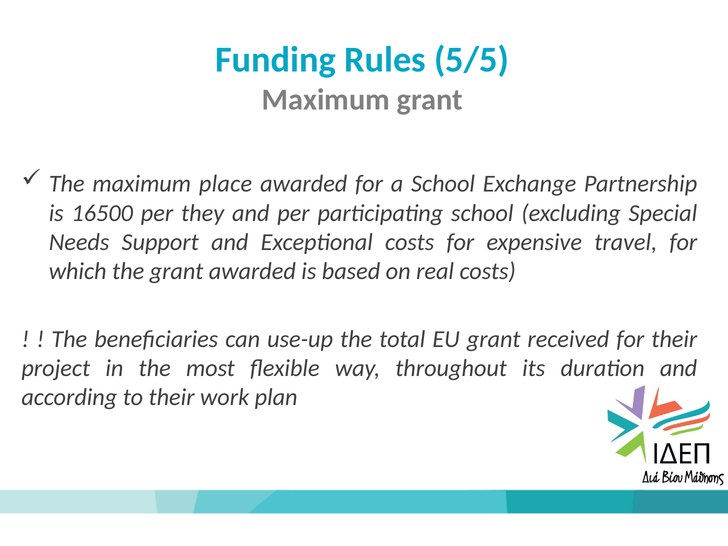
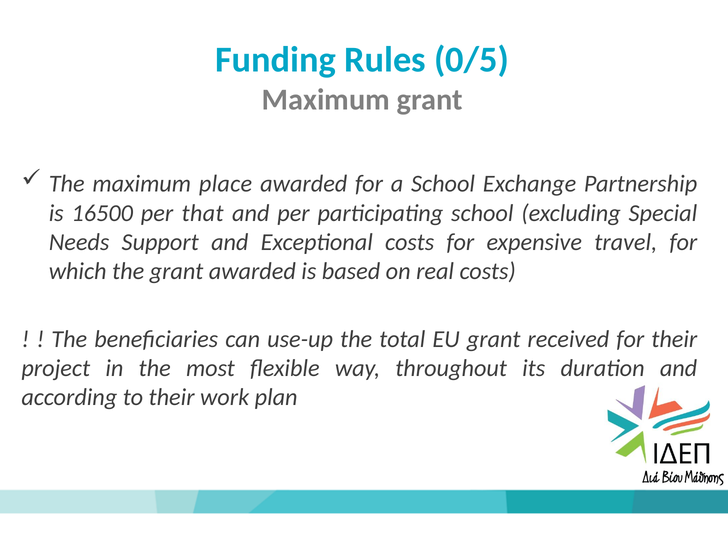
5/5: 5/5 -> 0/5 (472, 60)
they: they -> that (203, 213)
